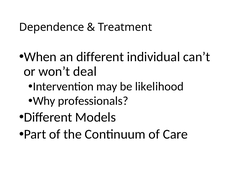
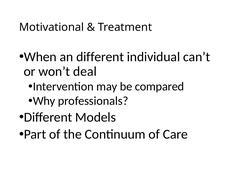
Dependence: Dependence -> Motivational (52, 27)
likelihood: likelihood -> compared (160, 87)
